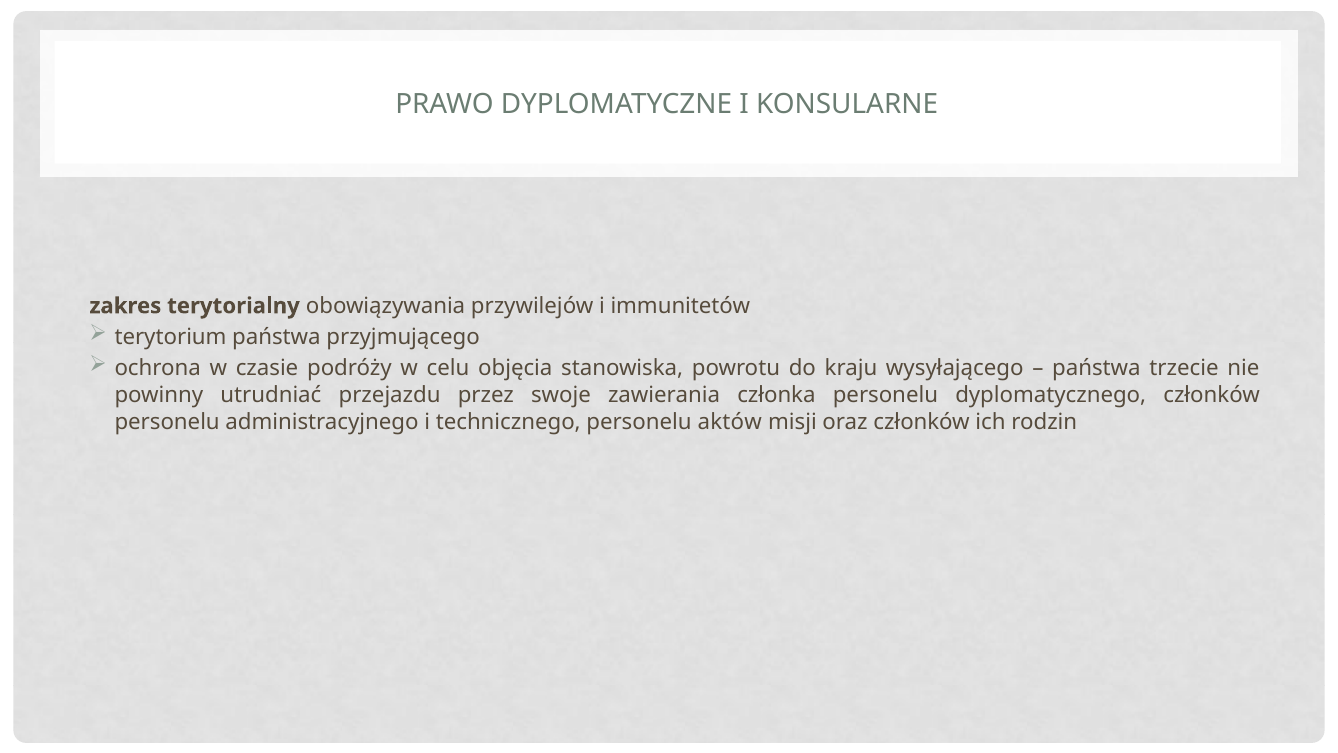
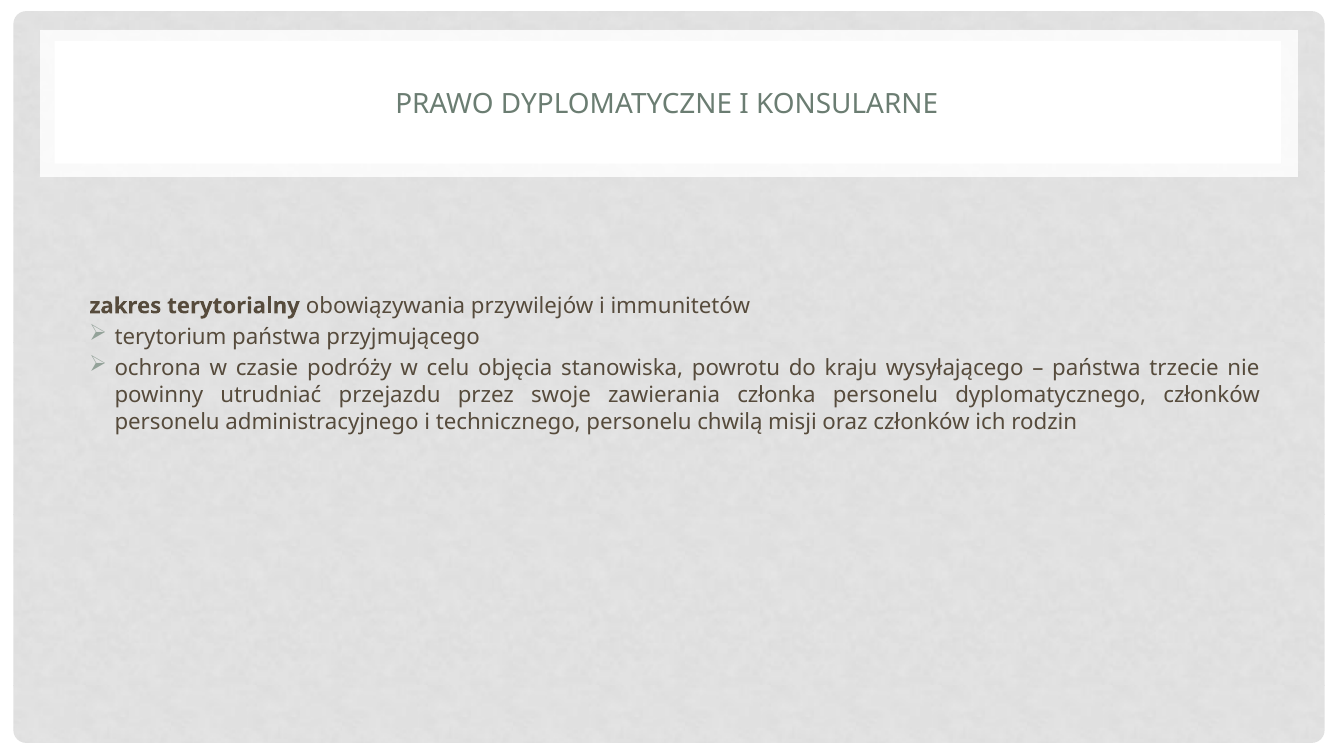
aktów: aktów -> chwilą (730, 422)
